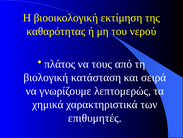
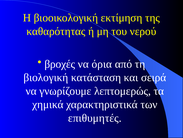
πλάτος: πλάτος -> βροχές (60, 64)
τους: τους -> όρια (102, 64)
